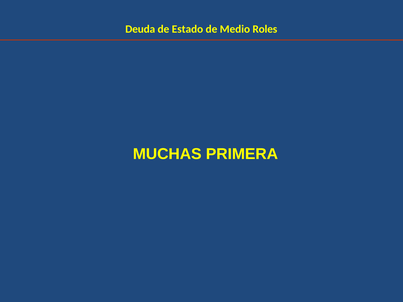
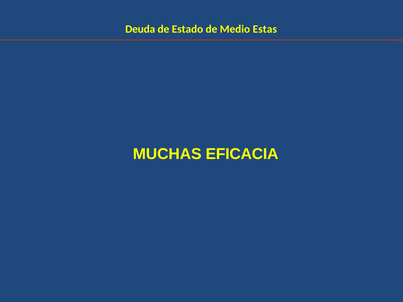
Roles: Roles -> Estas (265, 29)
PRIMERA: PRIMERA -> EFICACIA (242, 154)
